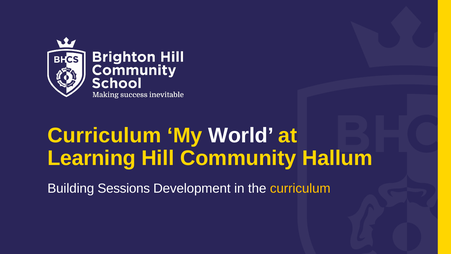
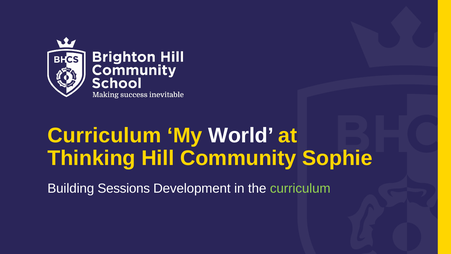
Learning: Learning -> Thinking (92, 158)
Hallum: Hallum -> Sophie (337, 158)
curriculum colour: yellow -> light green (300, 188)
